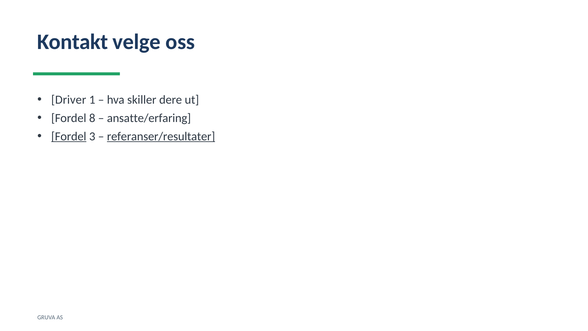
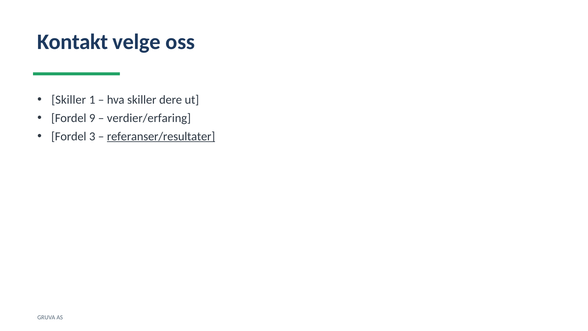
Driver: Driver -> Skiller (69, 100)
8: 8 -> 9 (92, 118)
ansatte/erfaring: ansatte/erfaring -> verdier/erfaring (149, 118)
Fordel underline: present -> none (69, 136)
